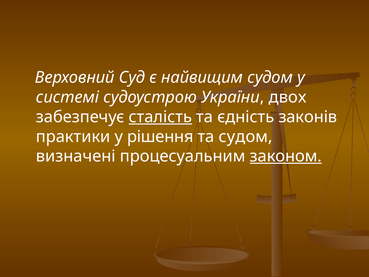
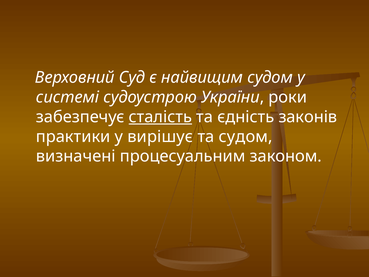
двох: двох -> роки (288, 97)
рішення: рішення -> вирішує (160, 136)
законом underline: present -> none (286, 156)
